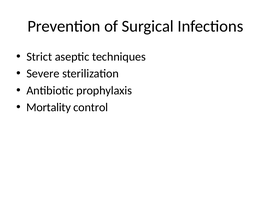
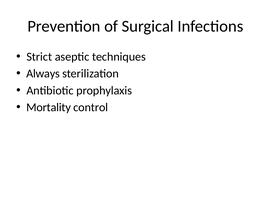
Severe: Severe -> Always (43, 74)
